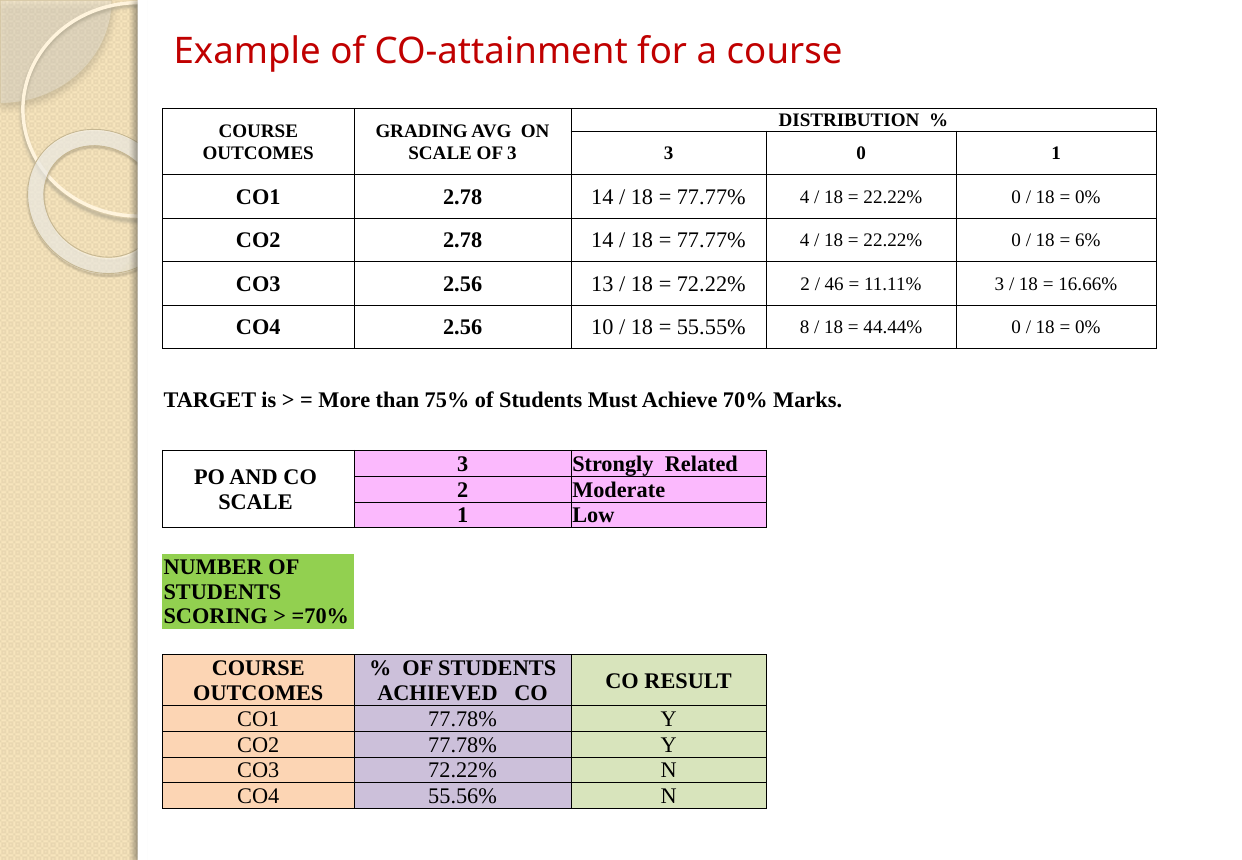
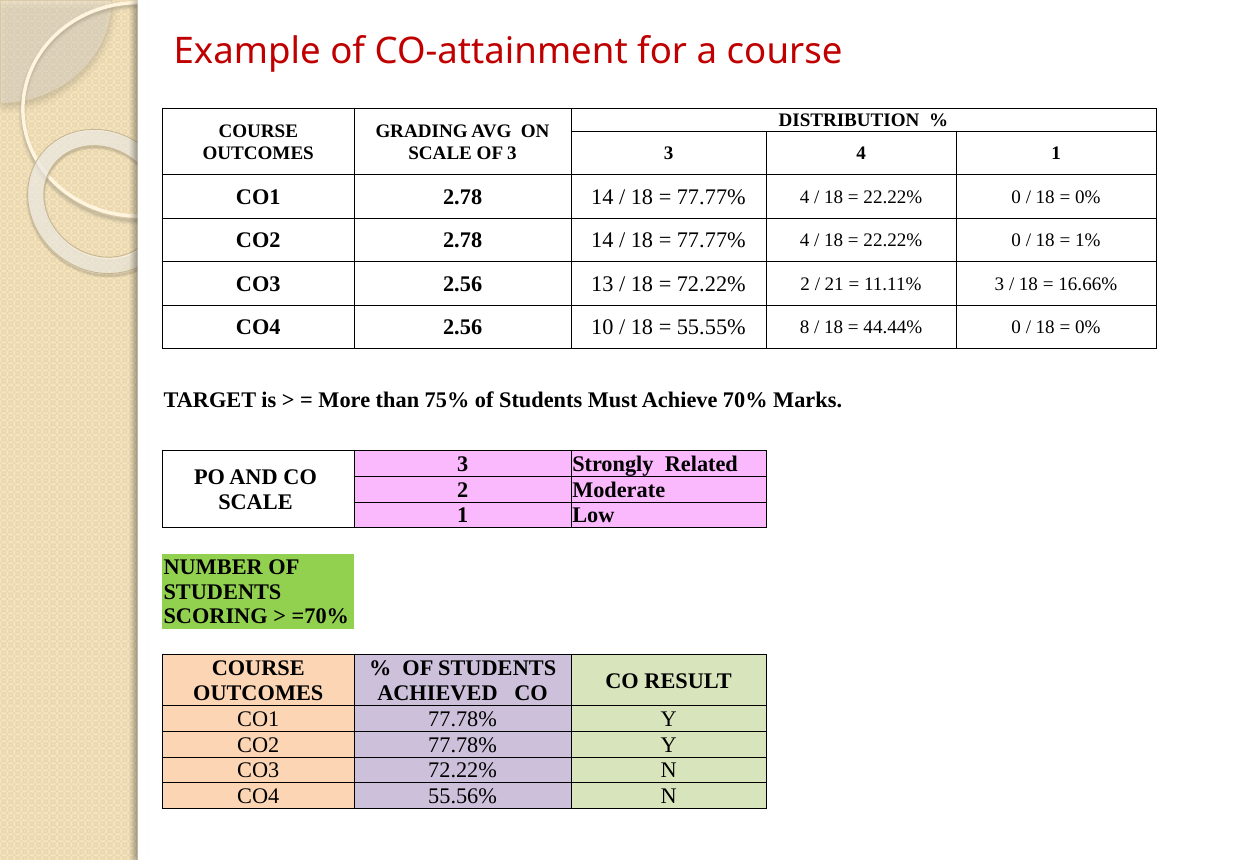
3 0: 0 -> 4 (861, 153)
6%: 6% -> 1% (1088, 240)
46: 46 -> 21 (834, 284)
